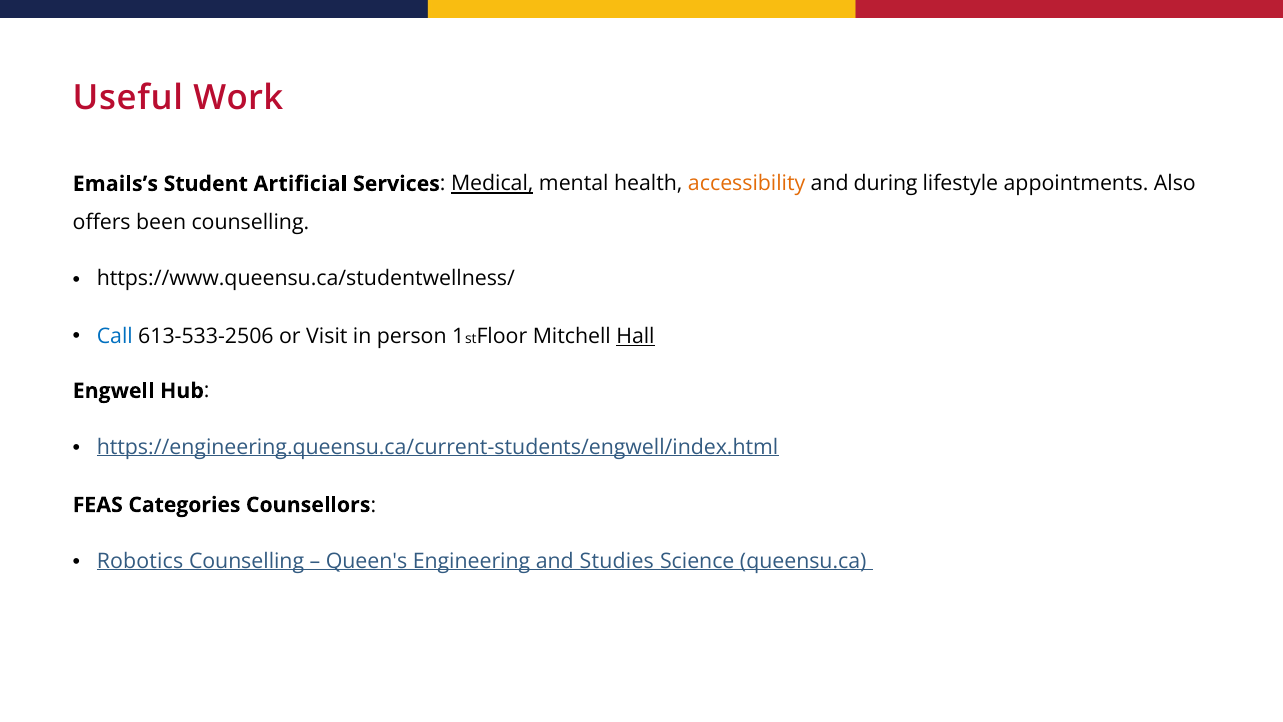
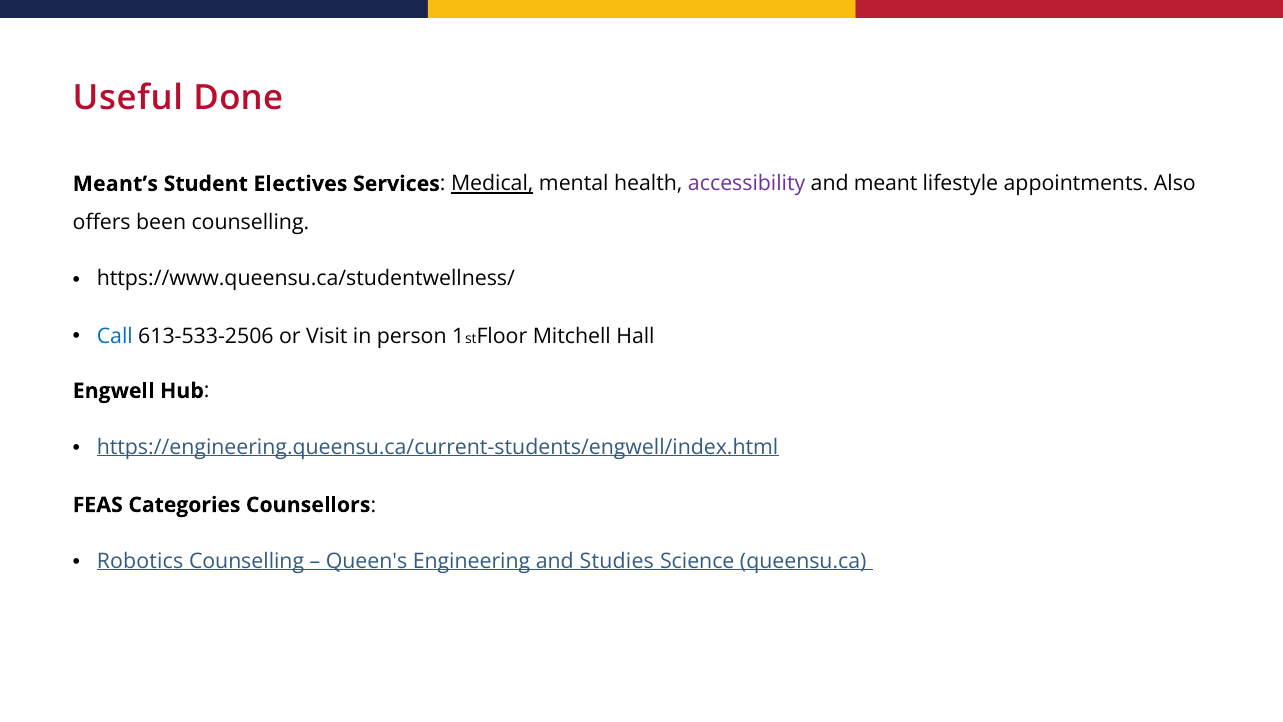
Work: Work -> Done (238, 98)
Emails’s: Emails’s -> Meant’s (115, 184)
Artificial: Artificial -> Electives (300, 184)
accessibility colour: orange -> purple (747, 184)
during: during -> meant (886, 184)
Hall underline: present -> none (635, 336)
